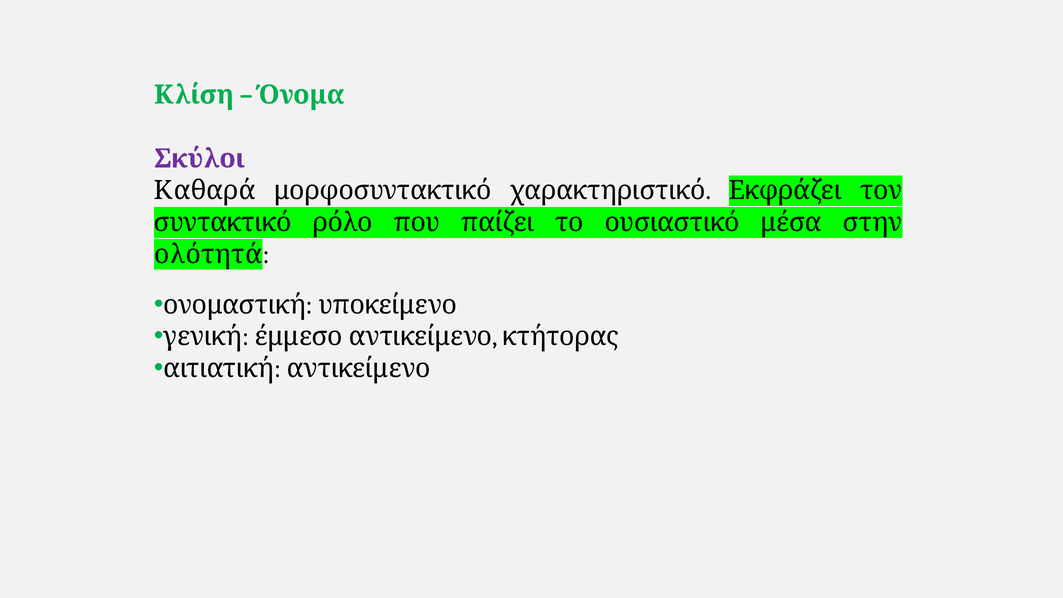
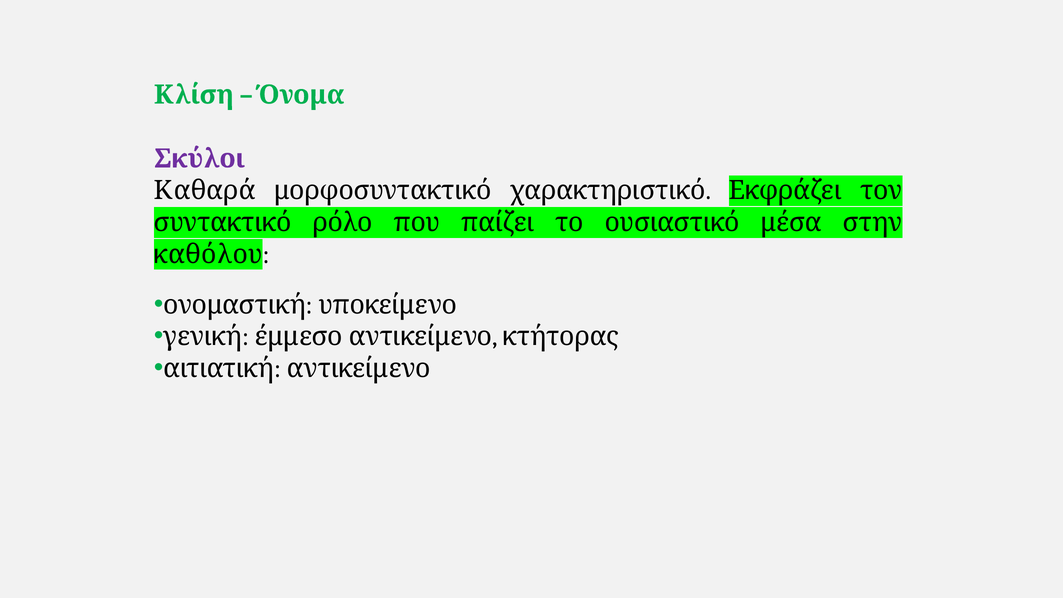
ολότητά: ολότητά -> καθόλου (208, 254)
